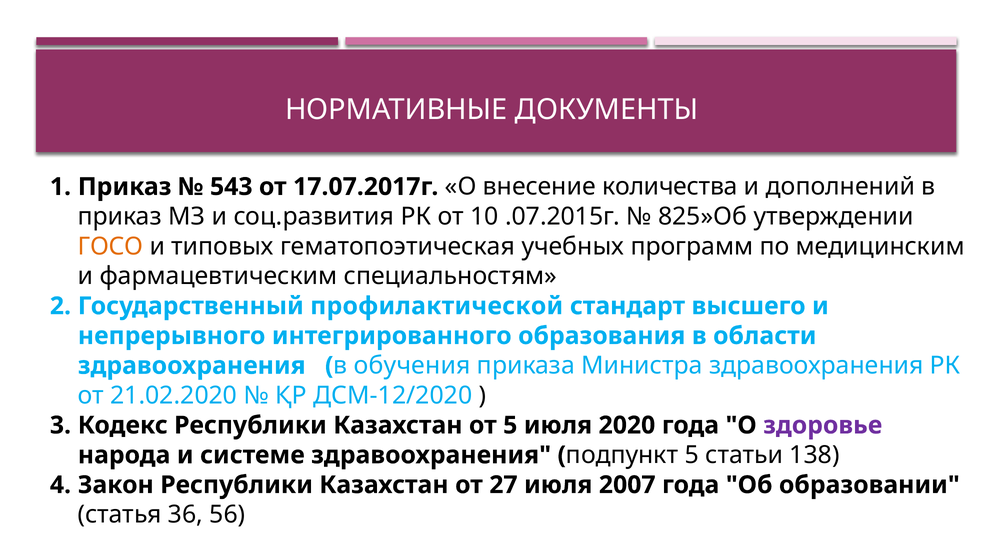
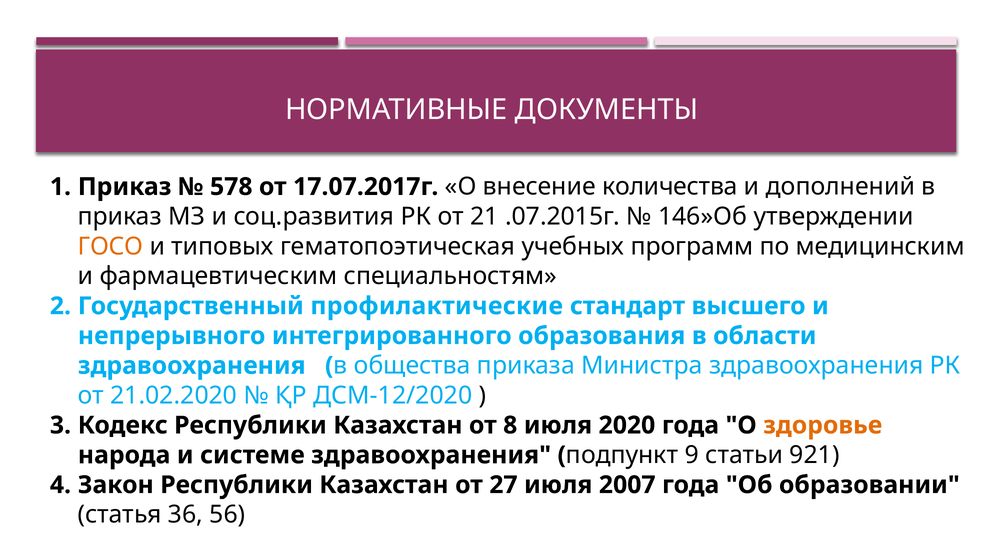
543: 543 -> 578 (231, 187)
10: 10 -> 21 (484, 216)
825»Об: 825»Об -> 146»Об (703, 216)
профилактической: профилактической -> профилактические (437, 306)
обучения: обучения -> общества (412, 365)
от 5: 5 -> 8 (510, 425)
здоровье colour: purple -> orange (823, 425)
подпункт 5: 5 -> 9 (692, 455)
138: 138 -> 921 (815, 455)
